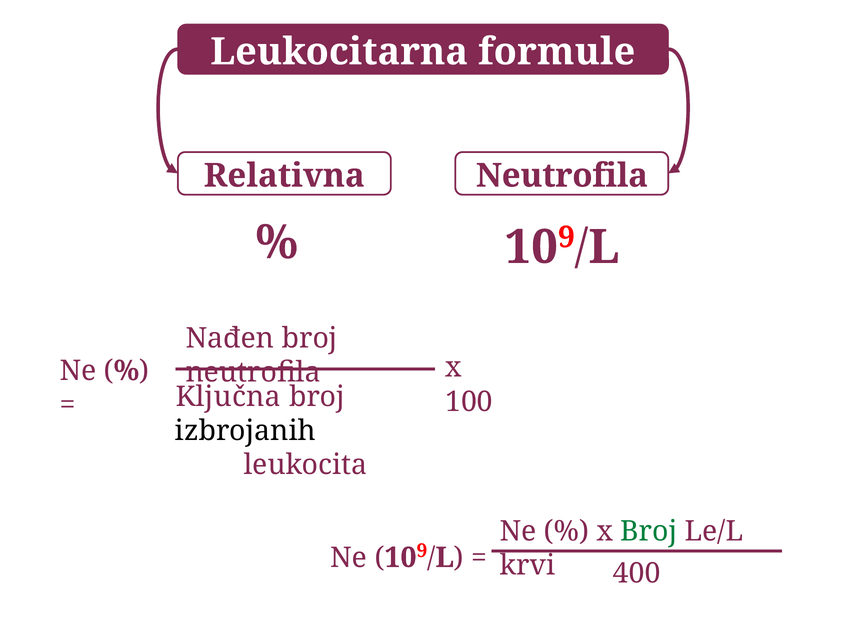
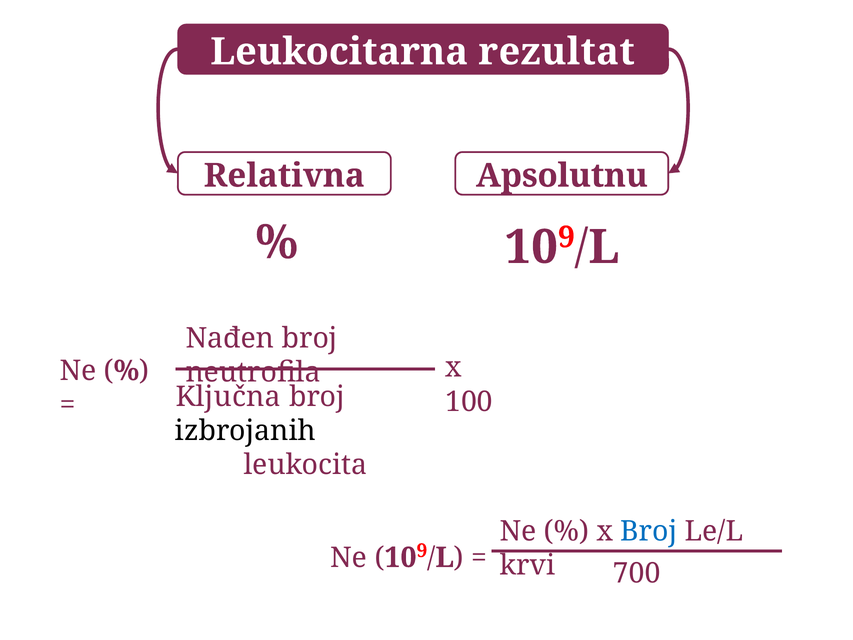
formule: formule -> rezultat (557, 52)
Relativna Neutrofila: Neutrofila -> Apsolutnu (562, 176)
Broj colour: green -> blue (649, 531)
400: 400 -> 700 (637, 573)
